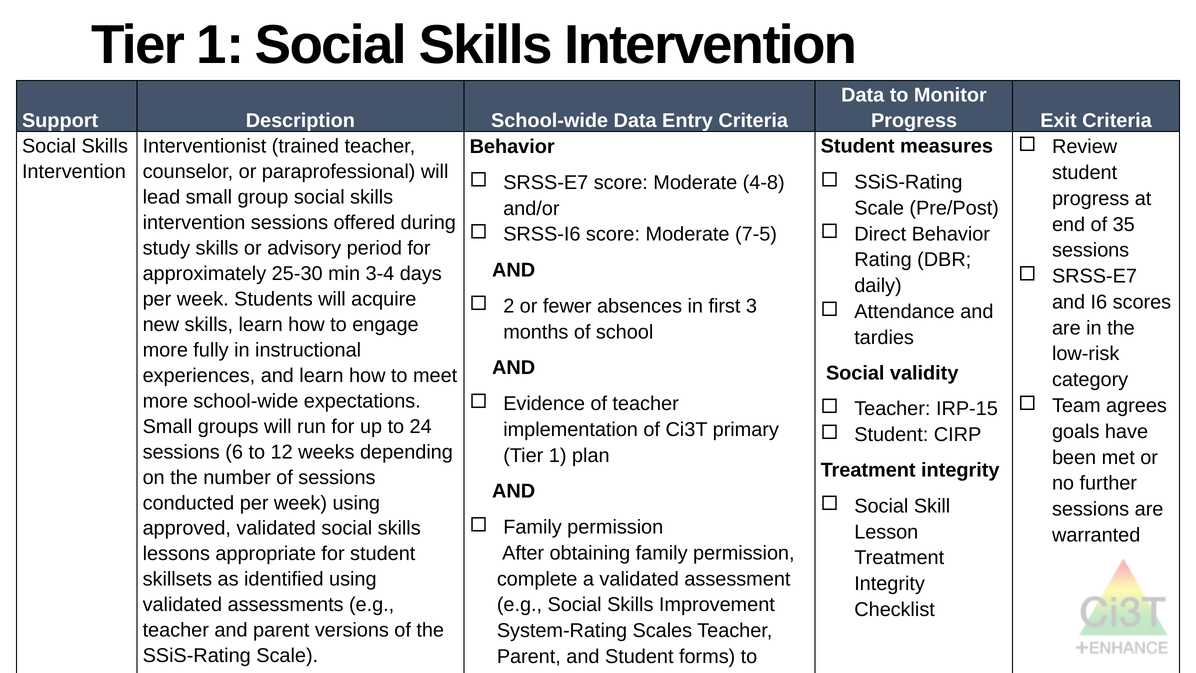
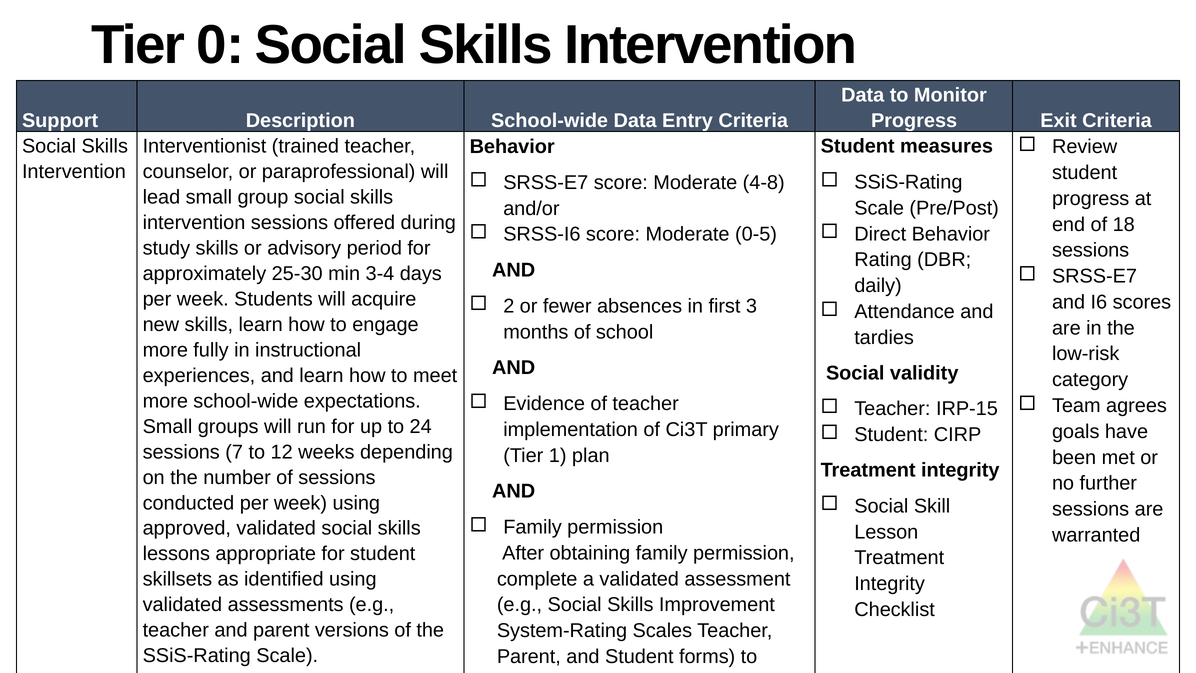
1: 1 -> 0 (220, 45)
35: 35 -> 18 (1124, 224)
7-5: 7-5 -> 0-5 (756, 234)
6: 6 -> 7 (234, 452)
